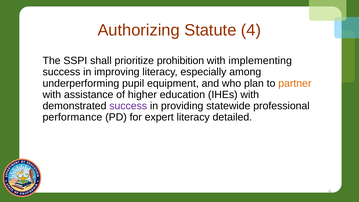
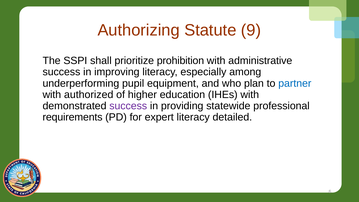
4: 4 -> 9 (251, 30)
implementing: implementing -> administrative (260, 61)
partner colour: orange -> blue (295, 83)
assistance: assistance -> authorized (89, 95)
performance: performance -> requirements (73, 117)
